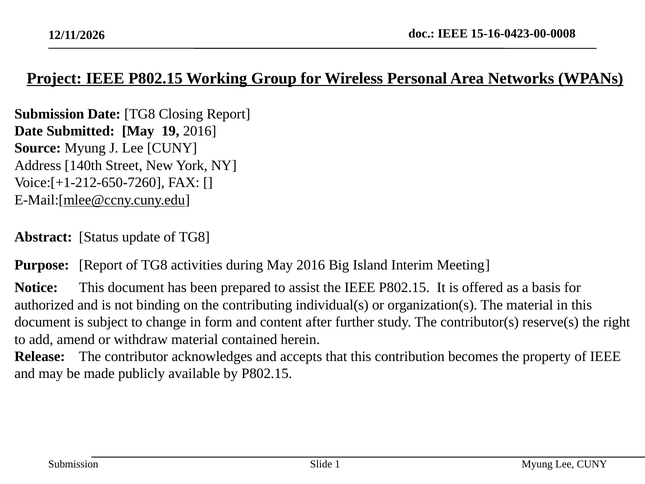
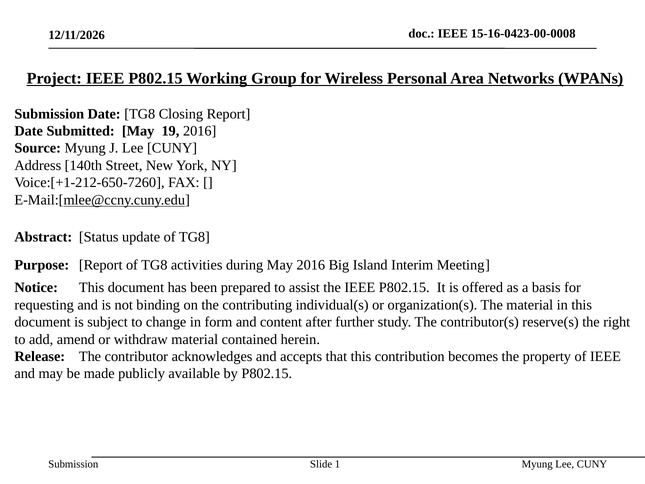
authorized: authorized -> requesting (44, 305)
